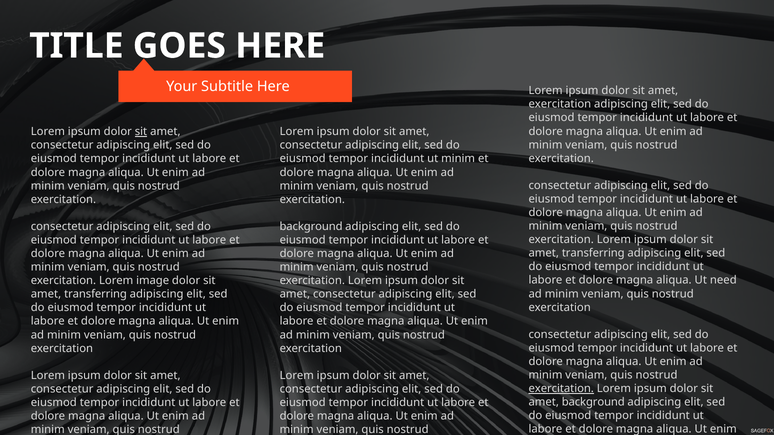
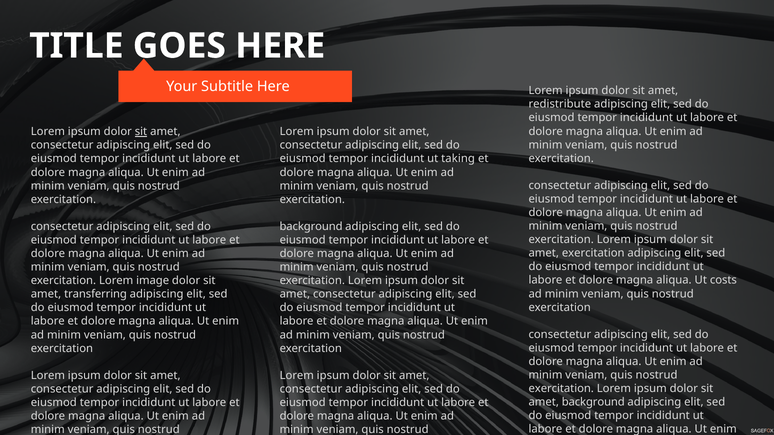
exercitation: exercitation -> redistribute (560, 104)
ut minim: minim -> taking (458, 159)
transferring: transferring -> exercitation (593, 253)
need: need -> costs (723, 280)
exercitation underline: present -> none (561, 389)
